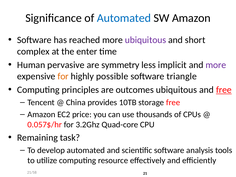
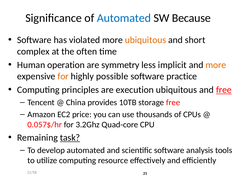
SW Amazon: Amazon -> Because (191, 18)
reached: reached -> violated (85, 40)
ubiquitous colour: purple -> orange (145, 40)
enter: enter -> often (87, 51)
pervasive: pervasive -> operation (66, 65)
more colour: purple -> orange (216, 65)
triangle: triangle -> practice (182, 76)
outcomes: outcomes -> execution (135, 90)
task underline: none -> present (70, 138)
